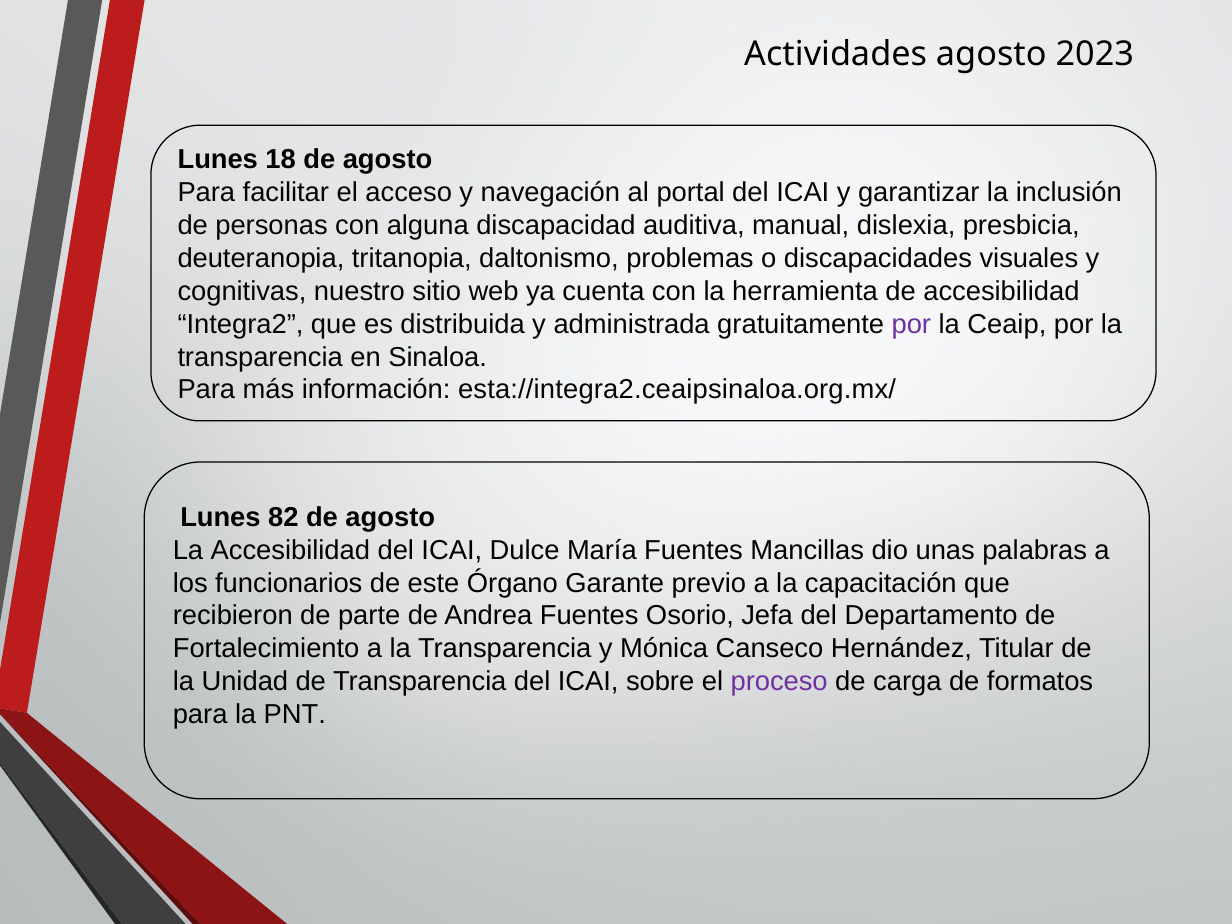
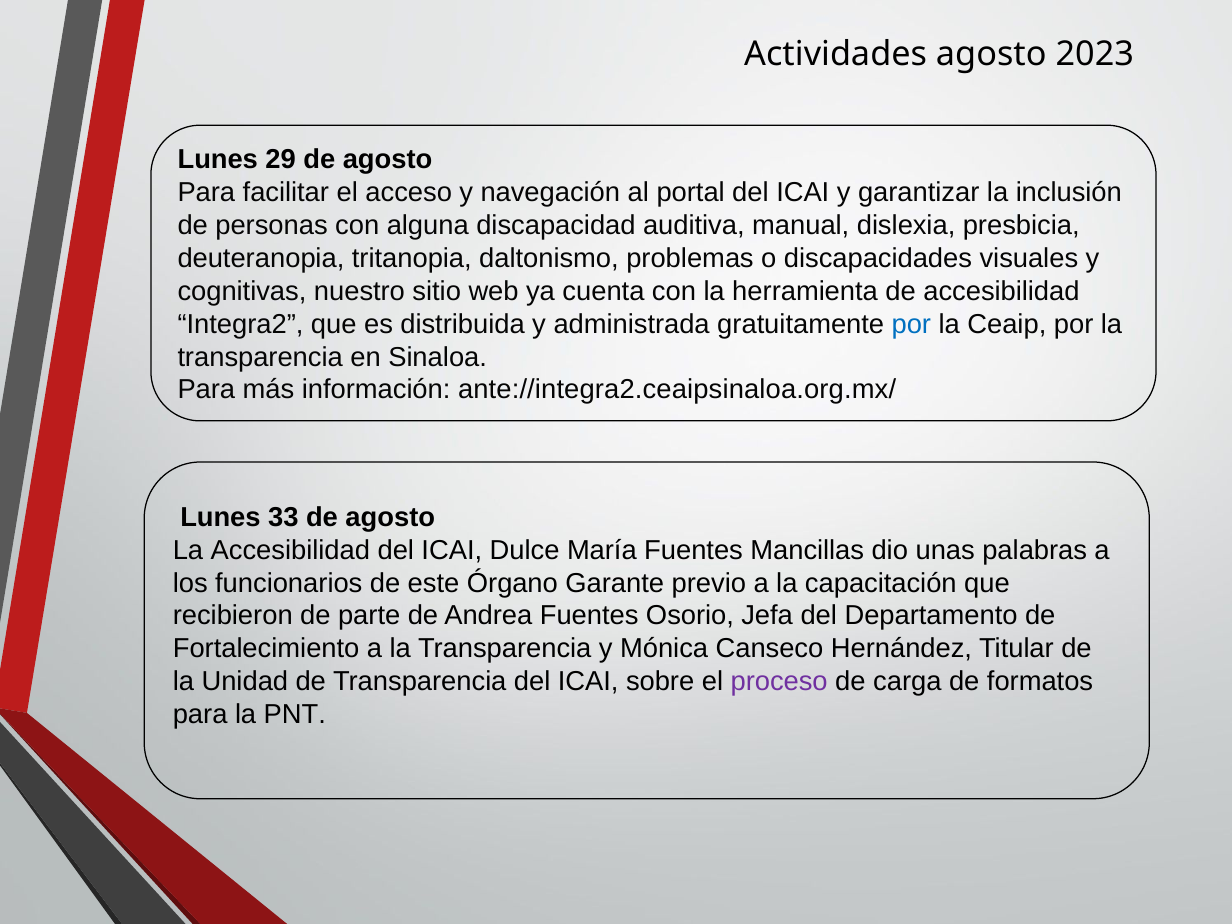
18: 18 -> 29 (281, 160)
por colour: purple -> blue (911, 324)
esta://integra2.ceaipsinaloa.org.mx/: esta://integra2.ceaipsinaloa.org.mx/ -> ante://integra2.ceaipsinaloa.org.mx/ (677, 390)
82: 82 -> 33 (283, 517)
